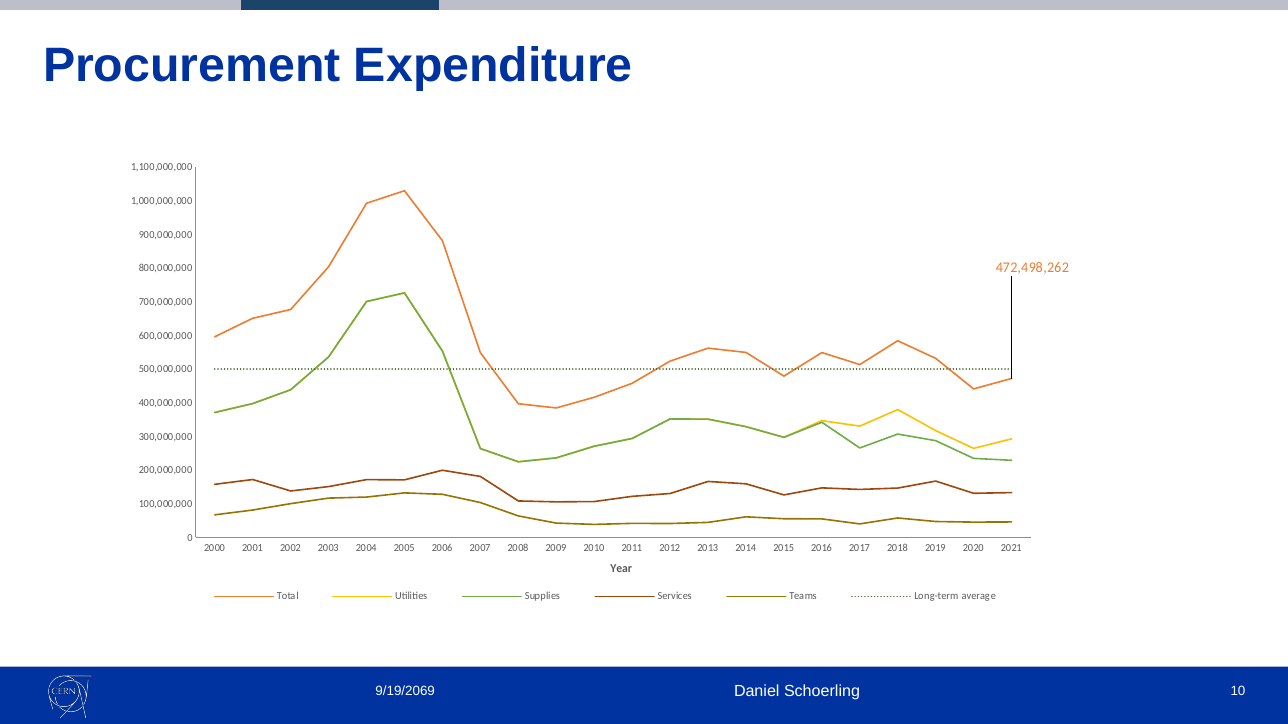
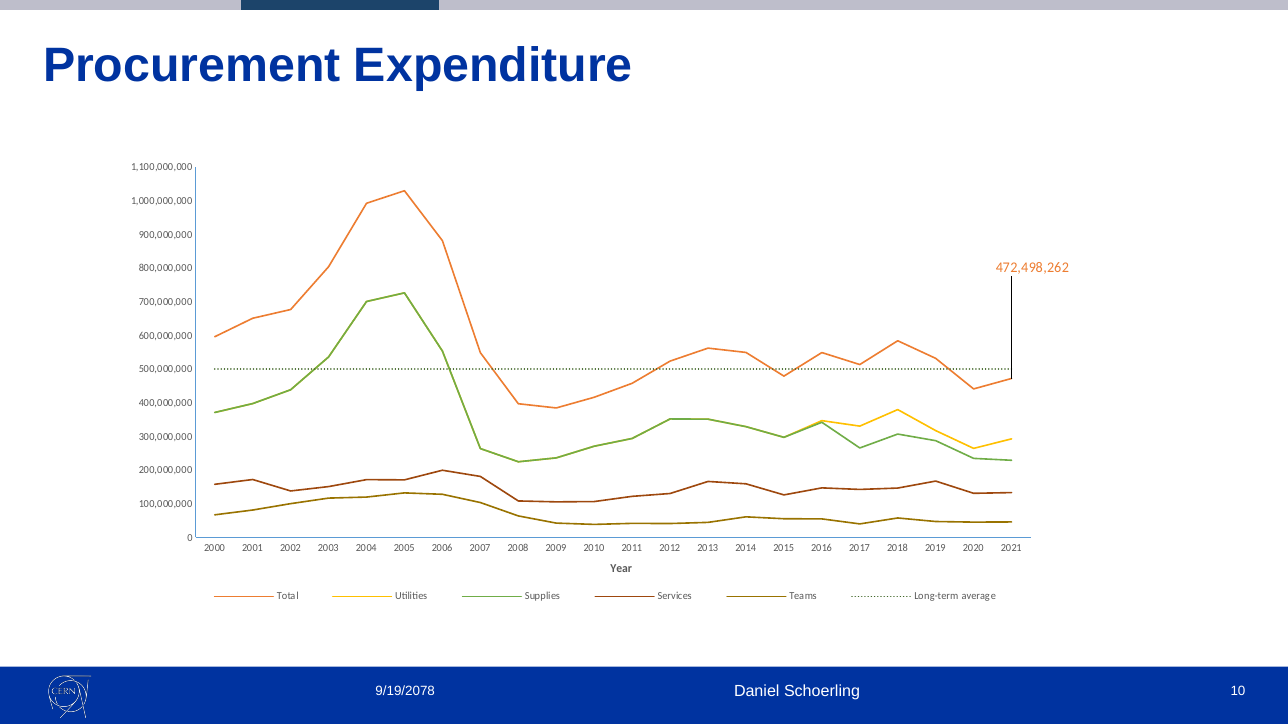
9/19/2069: 9/19/2069 -> 9/19/2078 (405, 691)
